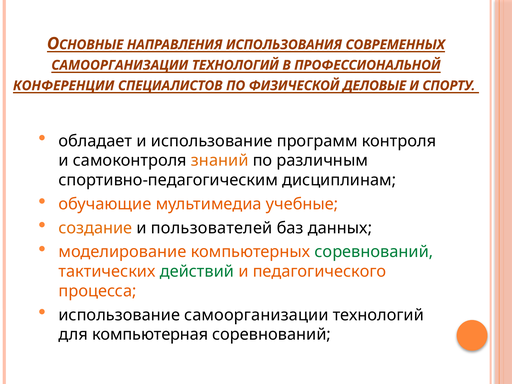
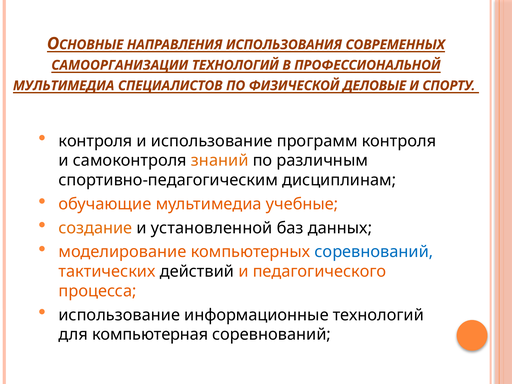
КОНФЕРЕНЦИИ: КОНФЕРЕНЦИИ -> МУЛЬТИМЕДИА (64, 86)
обладает: обладает -> контроля (95, 141)
пользователей: пользователей -> установленной (212, 228)
соревнований colour: green -> blue (374, 252)
действий colour: green -> black (197, 271)
использование самоорганизации: самоорганизации -> информационные (256, 315)
